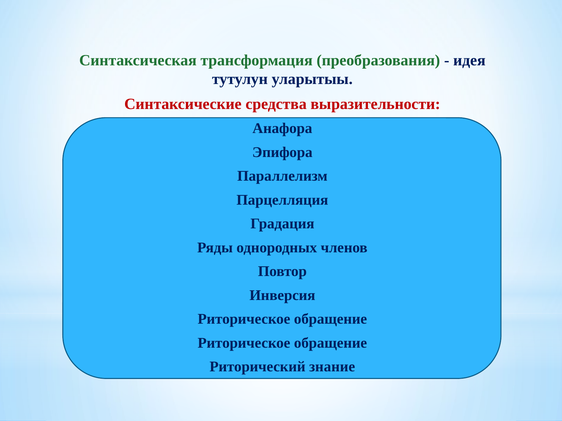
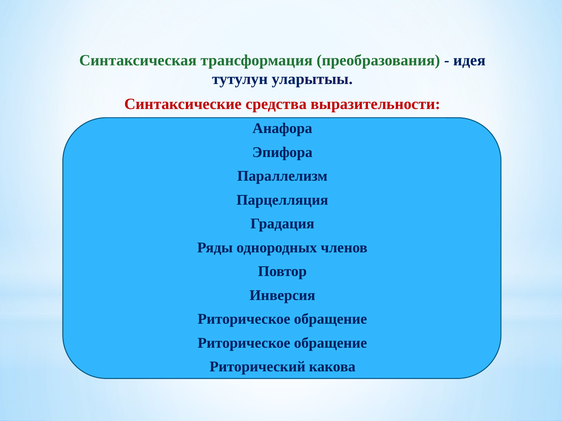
знание: знание -> какова (332, 367)
